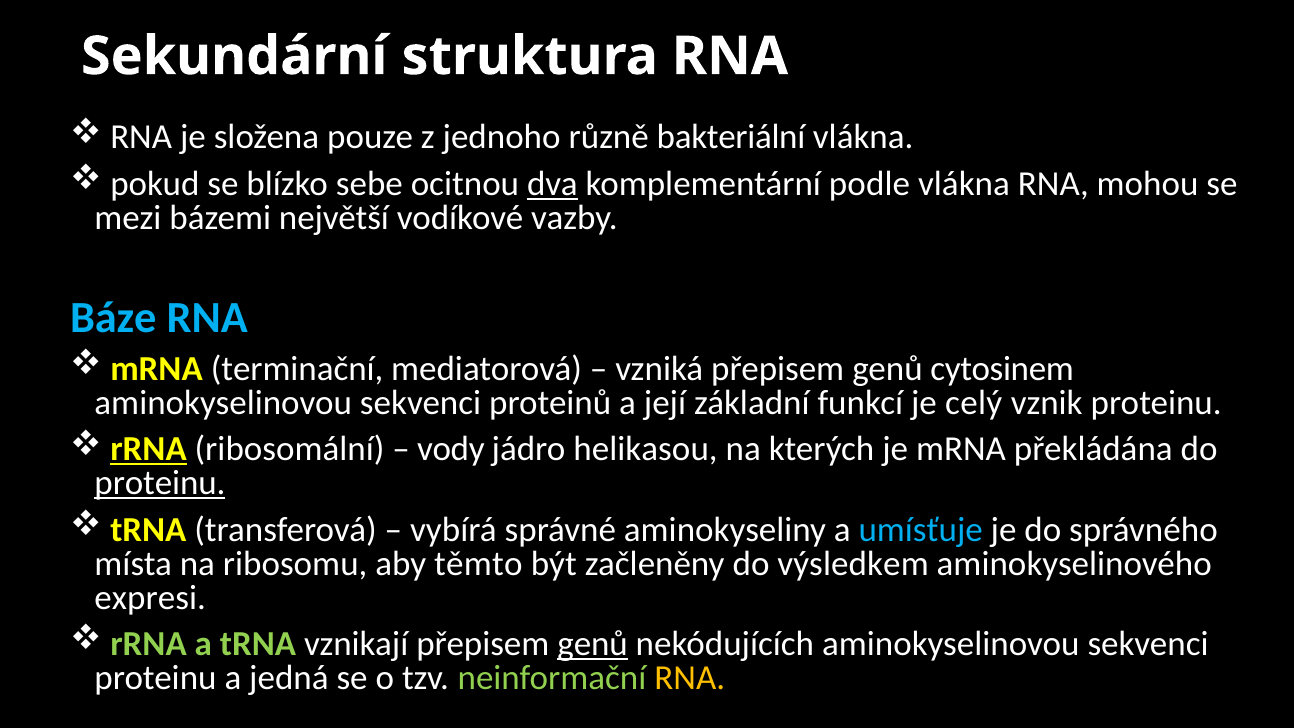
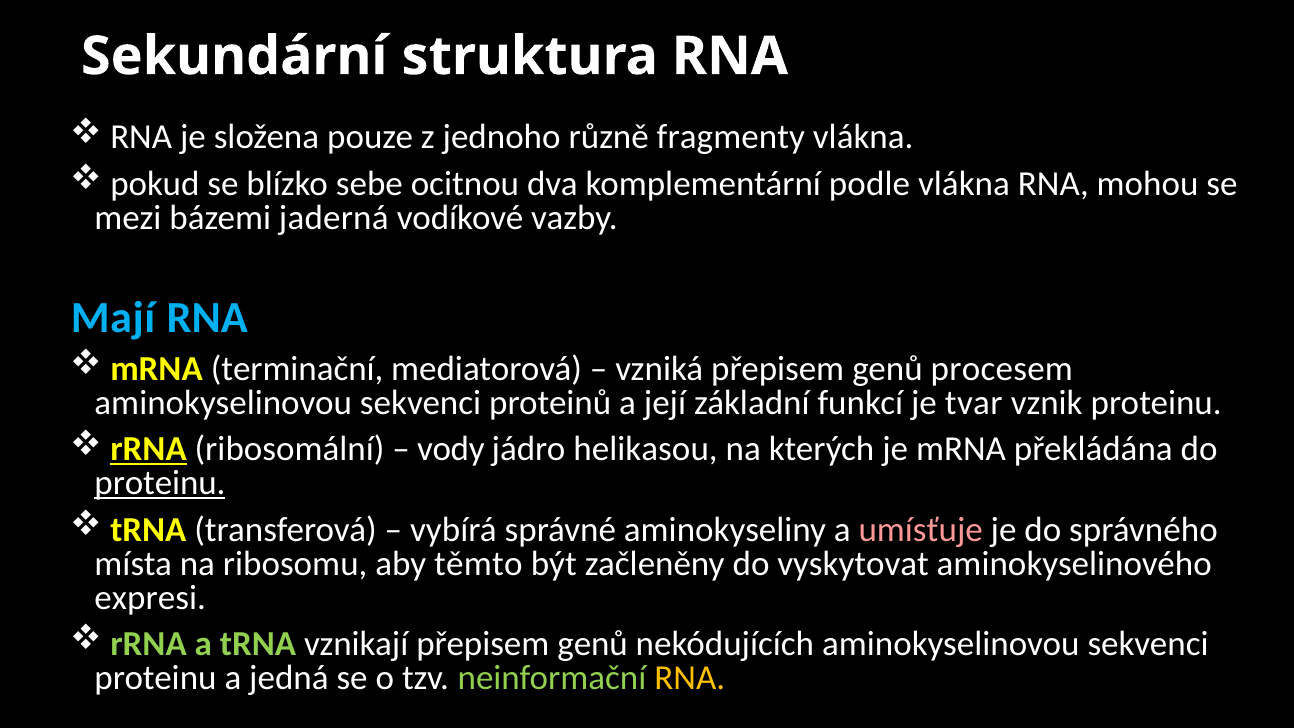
bakteriální: bakteriální -> fragmenty (731, 137)
dva underline: present -> none (552, 184)
největší: největší -> jaderná (334, 218)
Báze: Báze -> Mají (113, 318)
cytosinem: cytosinem -> procesem (1002, 369)
celý: celý -> tvar (974, 403)
umísťuje colour: light blue -> pink (921, 529)
výsledkem: výsledkem -> vyskytovat (853, 563)
genů underline: present -> none (593, 644)
